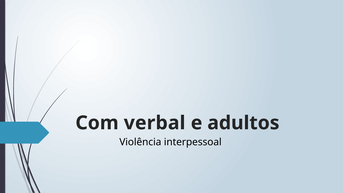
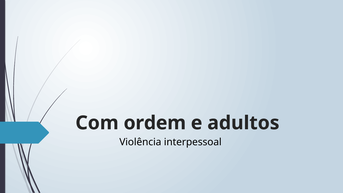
verbal: verbal -> ordem (155, 123)
